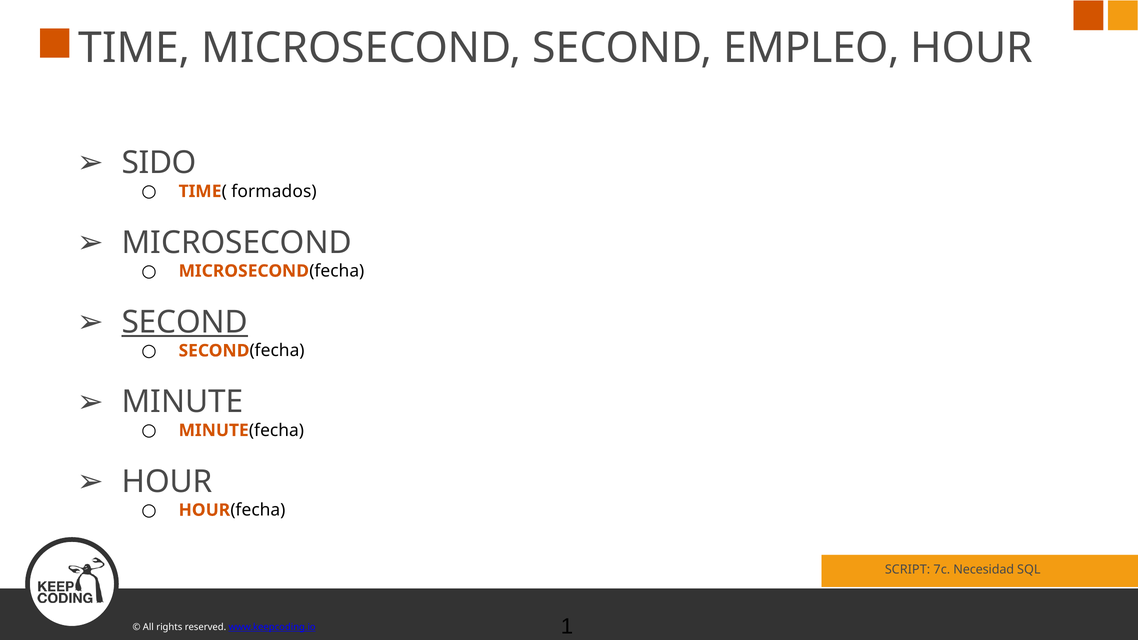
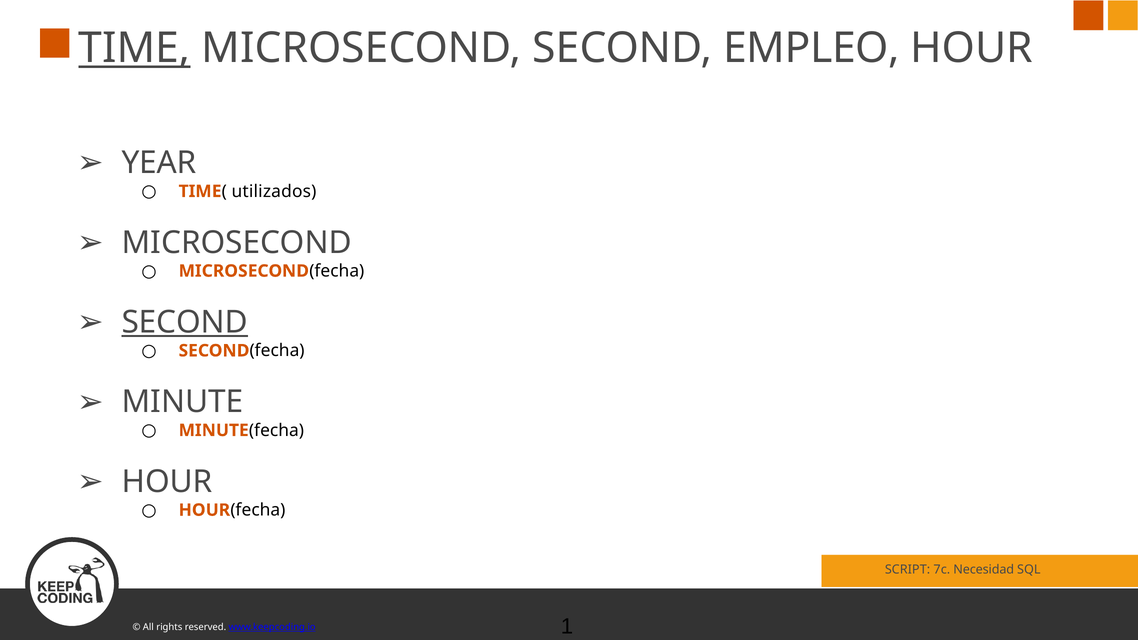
TIME underline: none -> present (134, 48)
SIDO: SIDO -> YEAR (159, 163)
formados: formados -> utilizados (274, 191)
